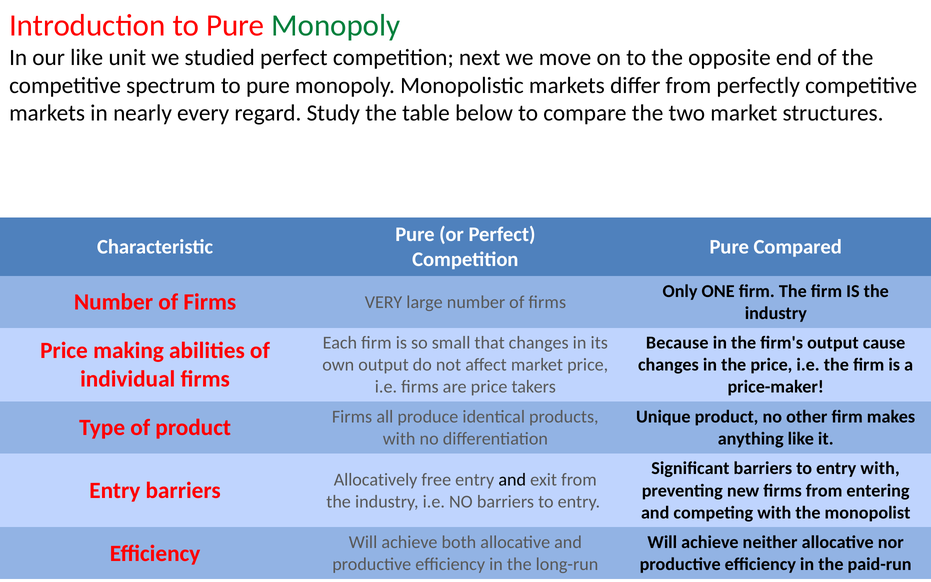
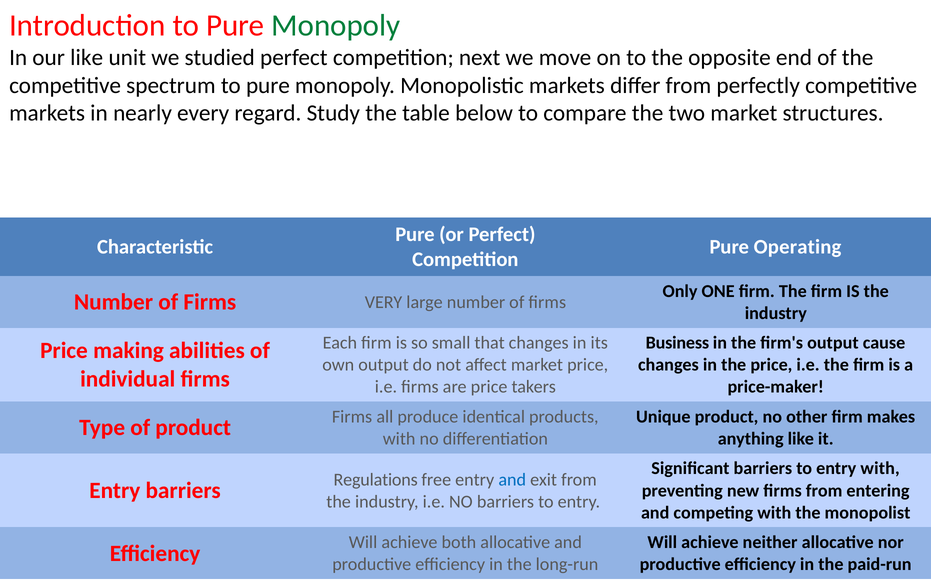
Compared: Compared -> Operating (798, 247)
Because: Because -> Business (677, 343)
Allocatively: Allocatively -> Regulations (376, 479)
and colour: black -> blue (512, 479)
